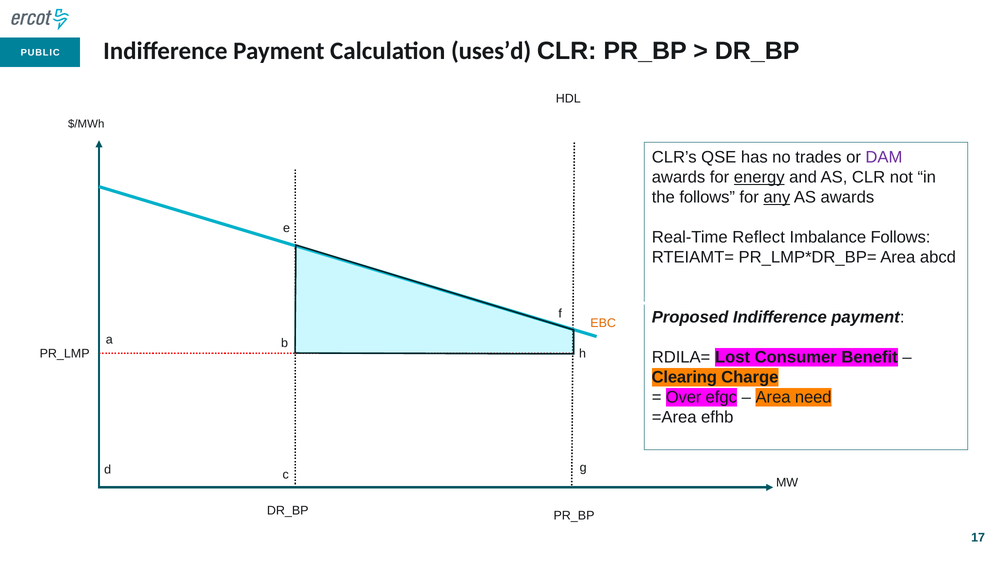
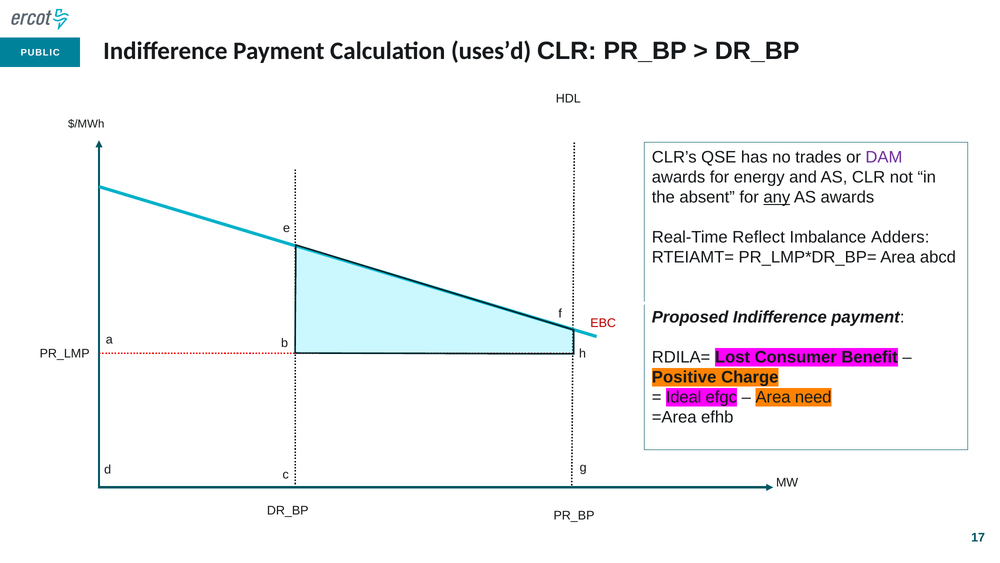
energy underline: present -> none (759, 177)
the follows: follows -> absent (707, 197)
Imbalance Follows: Follows -> Adders (900, 237)
EBC colour: orange -> red (603, 323)
Clearing: Clearing -> Positive (684, 377)
Over: Over -> Ideal (684, 397)
